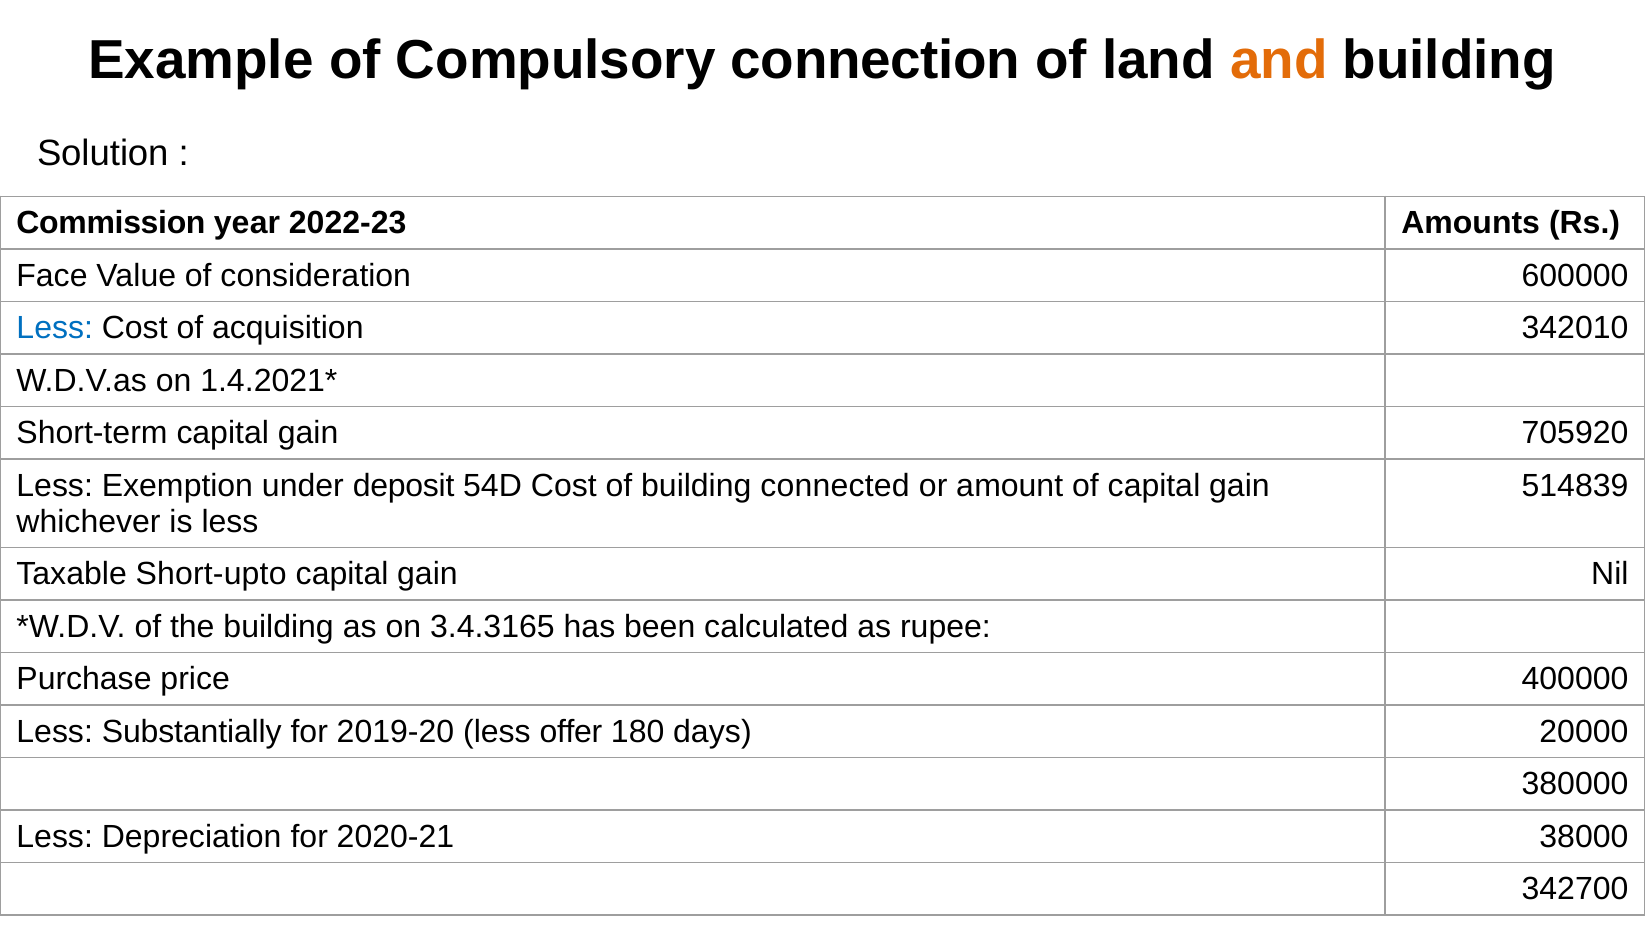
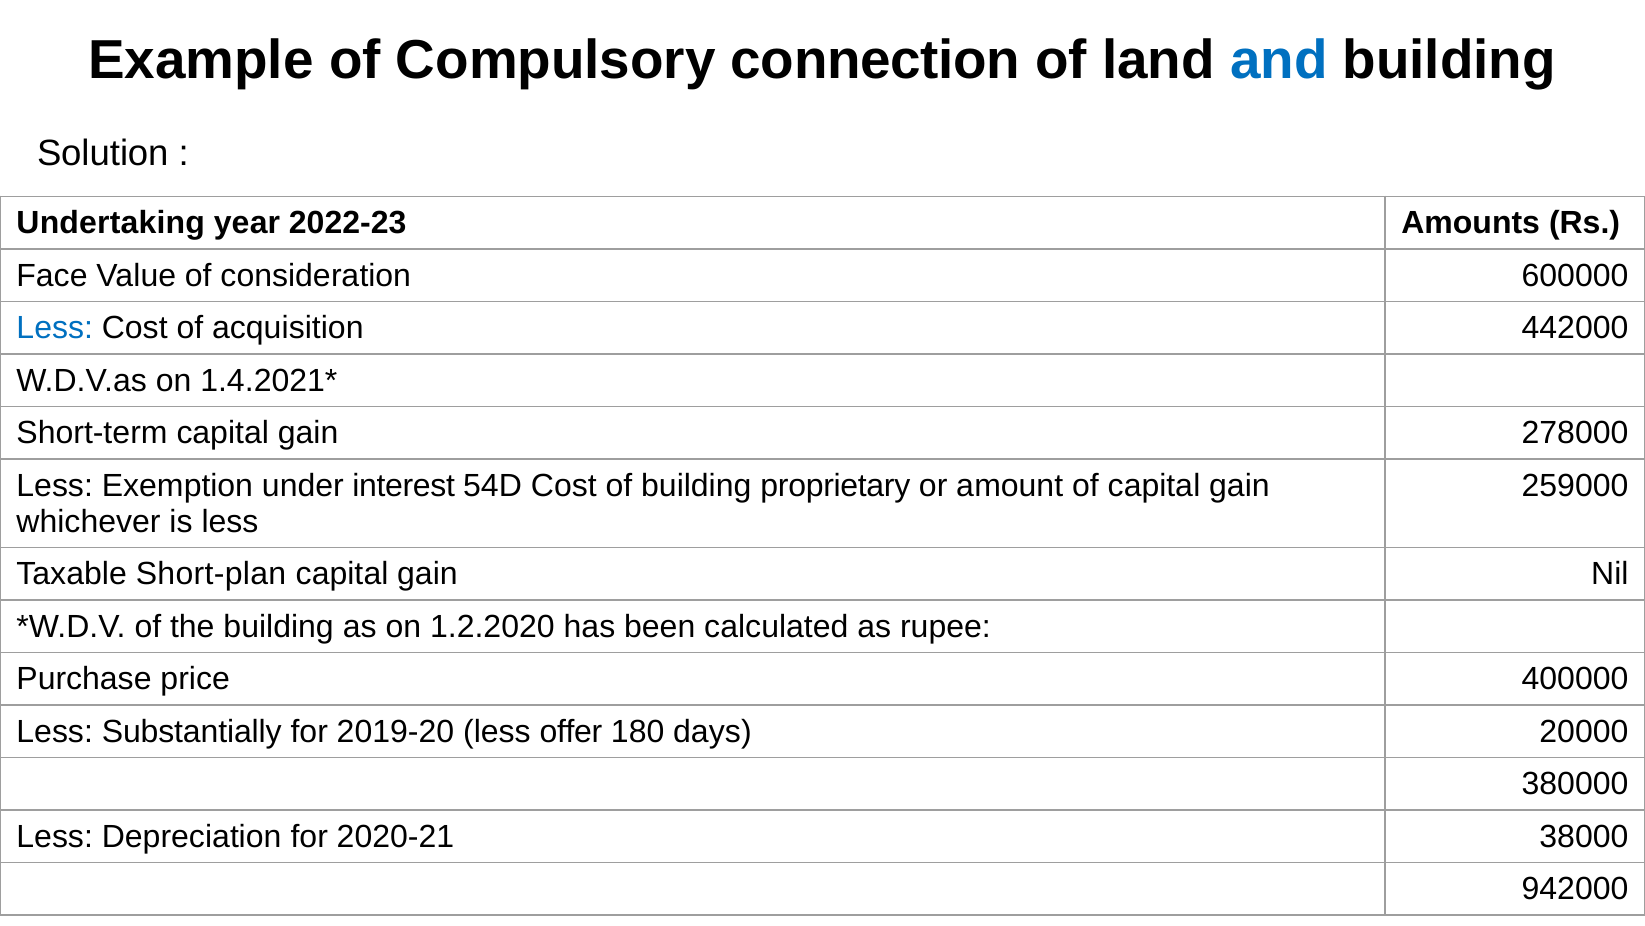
and colour: orange -> blue (1279, 60)
Commission: Commission -> Undertaking (111, 223)
342010: 342010 -> 442000 (1575, 328)
705920: 705920 -> 278000 (1575, 433)
deposit: deposit -> interest (404, 485)
connected: connected -> proprietary (835, 485)
514839: 514839 -> 259000 (1575, 485)
Short-upto: Short-upto -> Short-plan (211, 574)
3.4.3165: 3.4.3165 -> 1.2.2020 (492, 626)
342700: 342700 -> 942000 (1575, 888)
